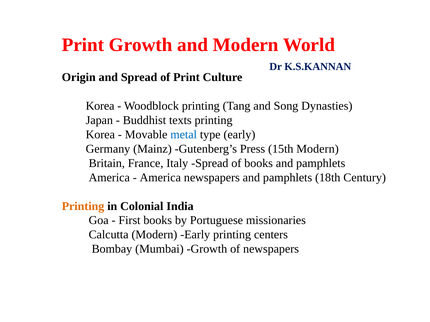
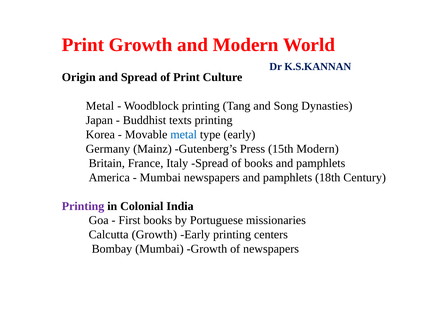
Korea: Korea -> Metal (100, 106)
America: America -> Mumbai (160, 178)
Printing colour: orange -> purple (83, 206)
Calcutta Modern: Modern -> Growth (154, 235)
